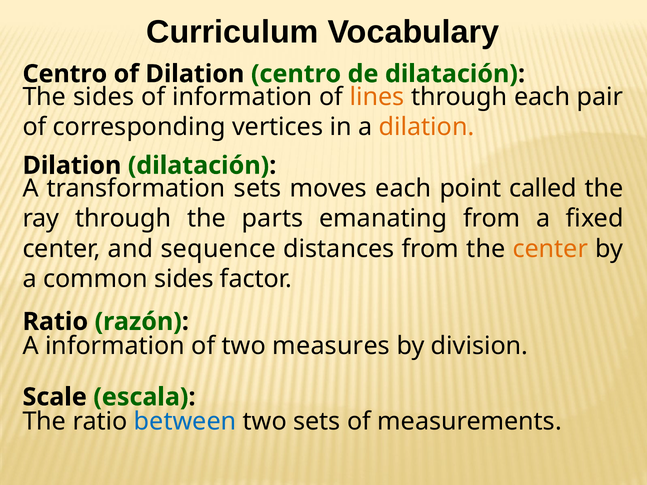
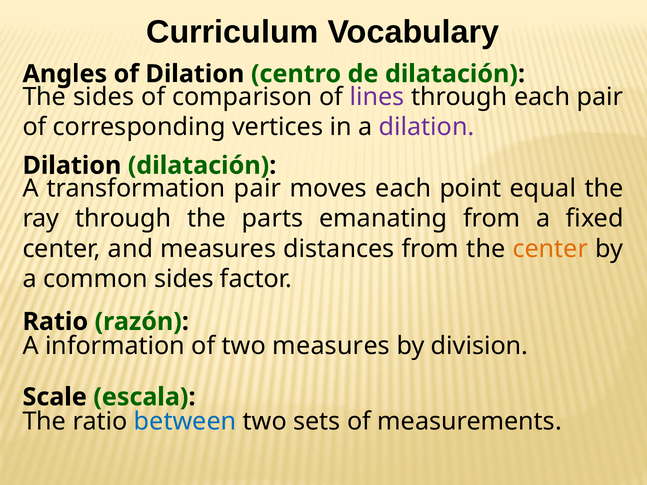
Centro: Centro -> Angles (65, 74)
of information: information -> comparison (242, 97)
lines colour: orange -> purple (377, 97)
dilation colour: orange -> purple (427, 127)
transformation sets: sets -> pair (258, 188)
called: called -> equal (543, 188)
and sequence: sequence -> measures (218, 249)
